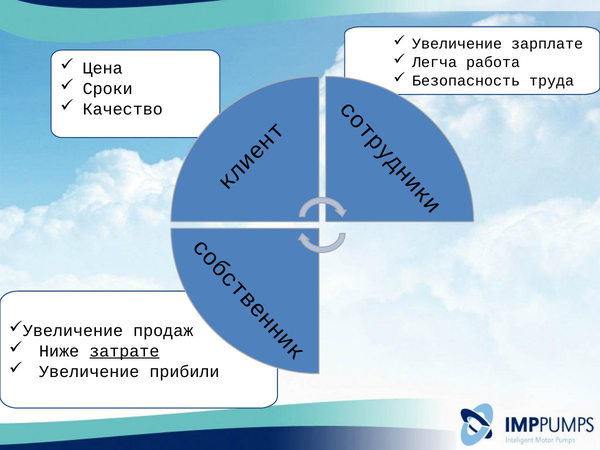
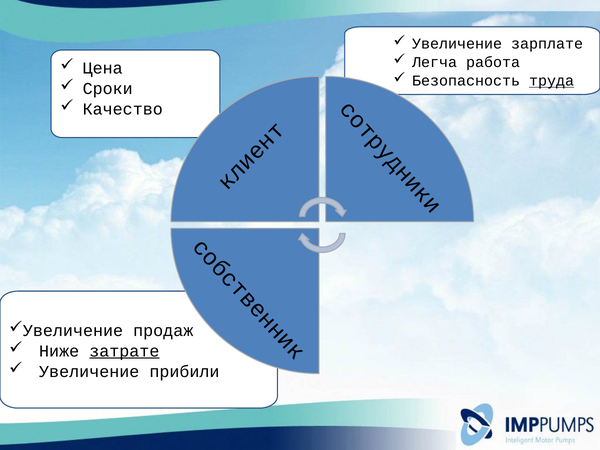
труда underline: none -> present (552, 81)
